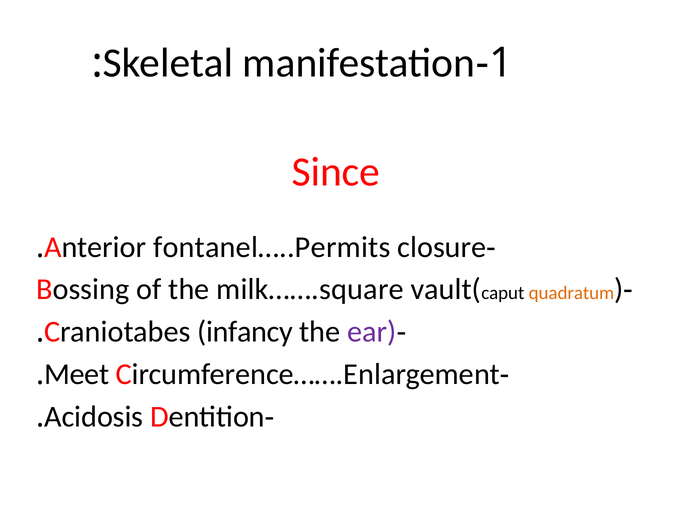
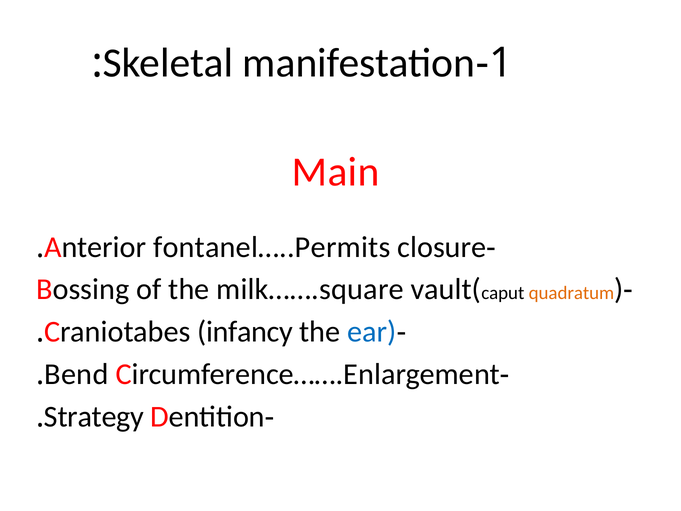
Since: Since -> Main (336, 172)
ear colour: purple -> blue (372, 332)
Meet: Meet -> Bend (76, 374)
Acidosis: Acidosis -> Strategy (94, 416)
